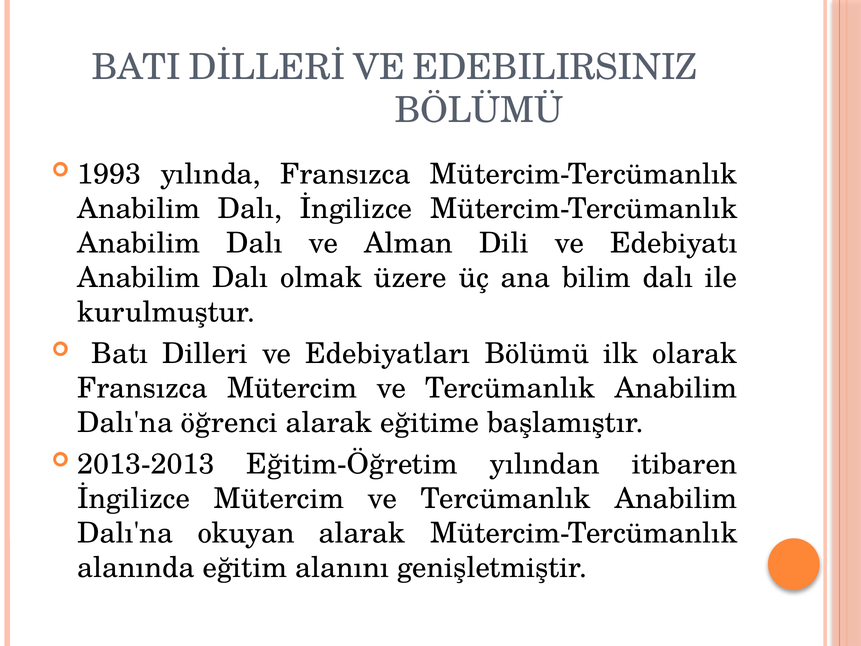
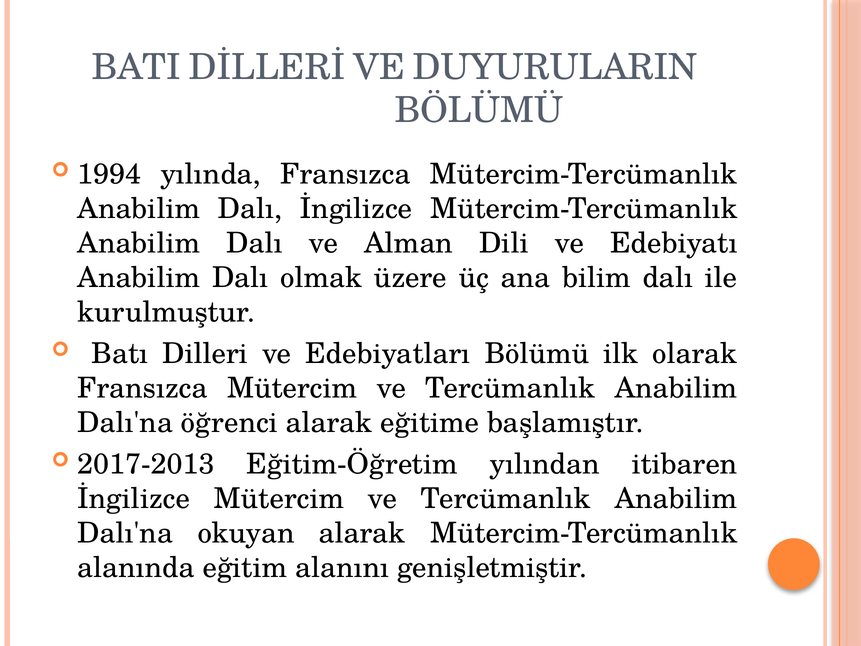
EDEBILIRSINIZ: EDEBILIRSINIZ -> DUYURULARIN (555, 67)
1993: 1993 -> 1994 (109, 174)
2013-2013: 2013-2013 -> 2017-2013 (146, 464)
